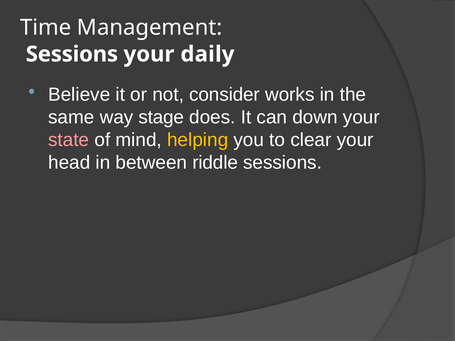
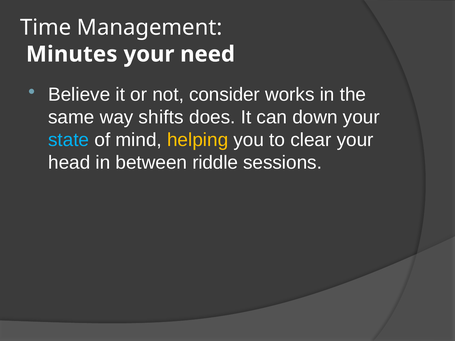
Sessions: Sessions -> Minutes (72, 54)
daily: daily -> need (208, 54)
stage: stage -> shifts (161, 117)
state colour: pink -> light blue (69, 140)
